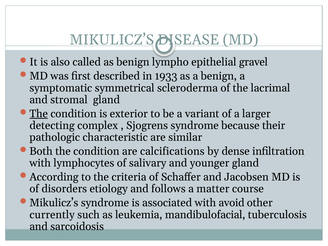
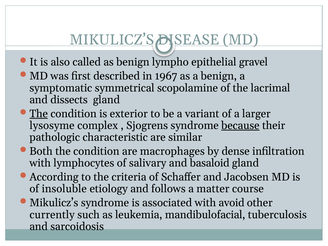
1933: 1933 -> 1967 (166, 76)
scleroderma: scleroderma -> scopolamine (188, 88)
stromal: stromal -> dissects (69, 100)
detecting: detecting -> lysosyme (52, 125)
because underline: none -> present (240, 125)
calcifications: calcifications -> macrophages (172, 151)
younger: younger -> basaloid (210, 163)
disorders: disorders -> insoluble (64, 189)
